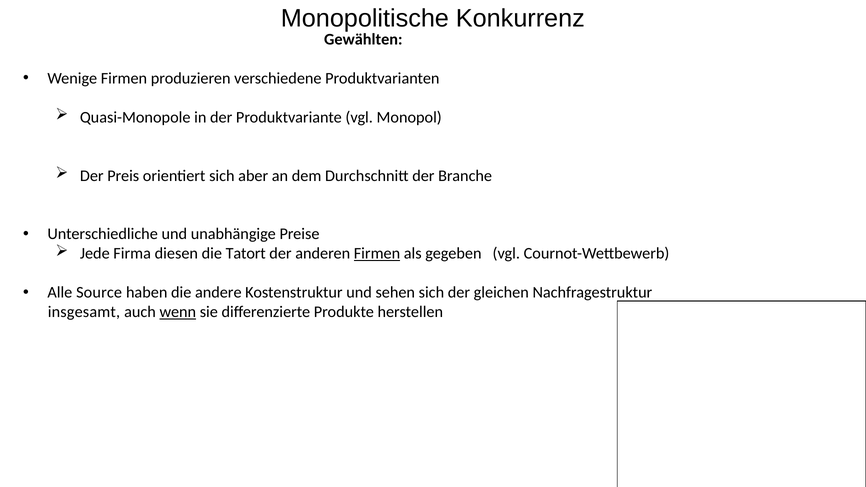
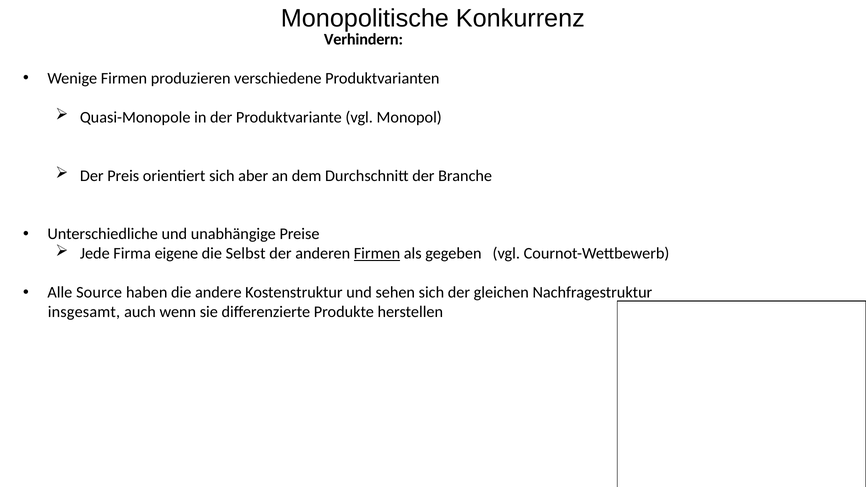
Gewählten: Gewählten -> Verhindern (363, 39)
diesen: diesen -> eigene (176, 254)
Tatort: Tatort -> Selbst (246, 254)
wenn underline: present -> none (178, 312)
